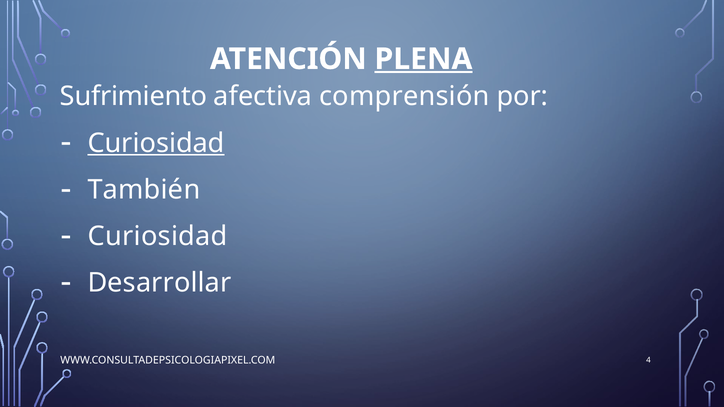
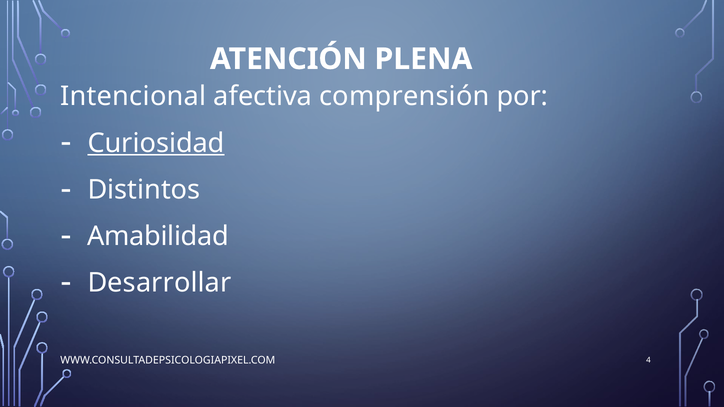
PLENA underline: present -> none (423, 59)
Sufrimiento: Sufrimiento -> Intencional (133, 97)
También: También -> Distintos (144, 190)
Curiosidad: Curiosidad -> Amabilidad (158, 236)
